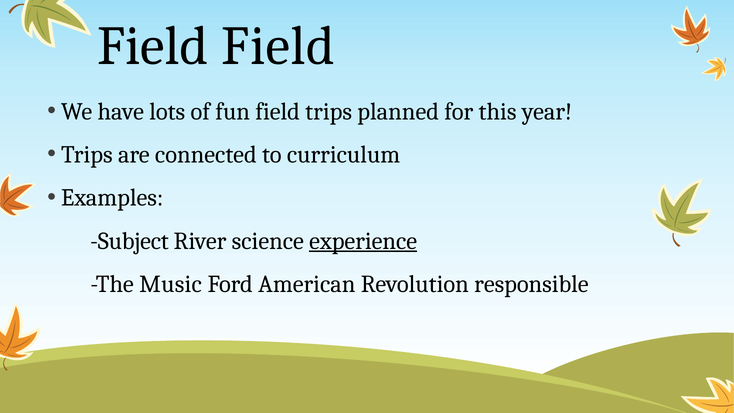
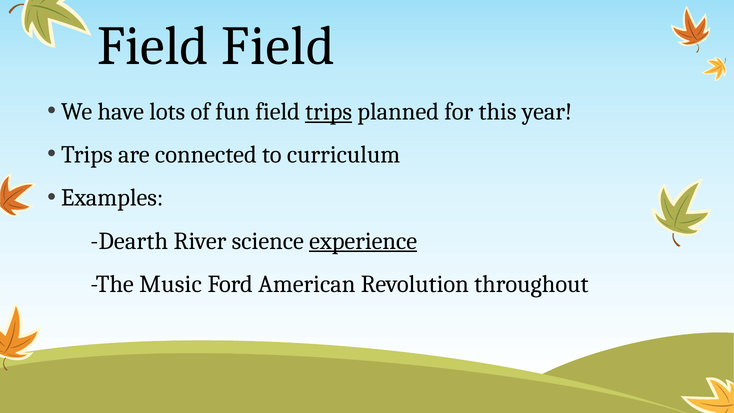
trips underline: none -> present (329, 111)
Subject: Subject -> Dearth (129, 241)
responsible: responsible -> throughout (531, 284)
